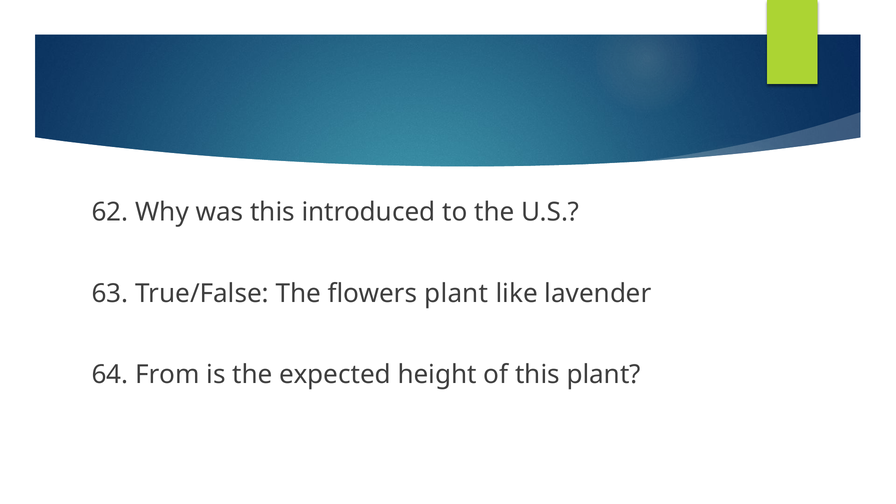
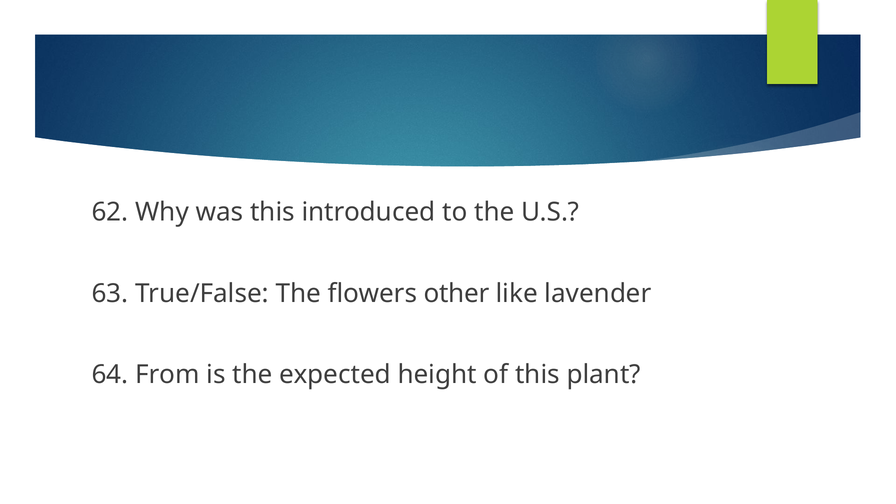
flowers plant: plant -> other (457, 293)
